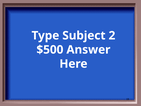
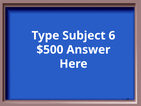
2: 2 -> 6 (112, 35)
